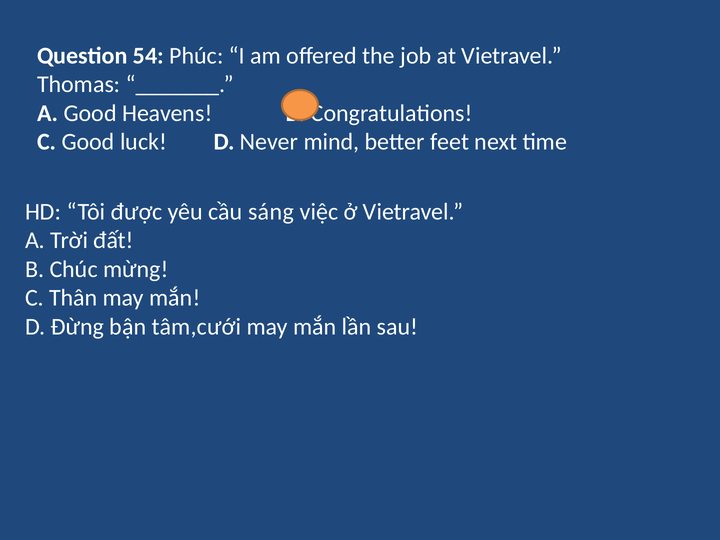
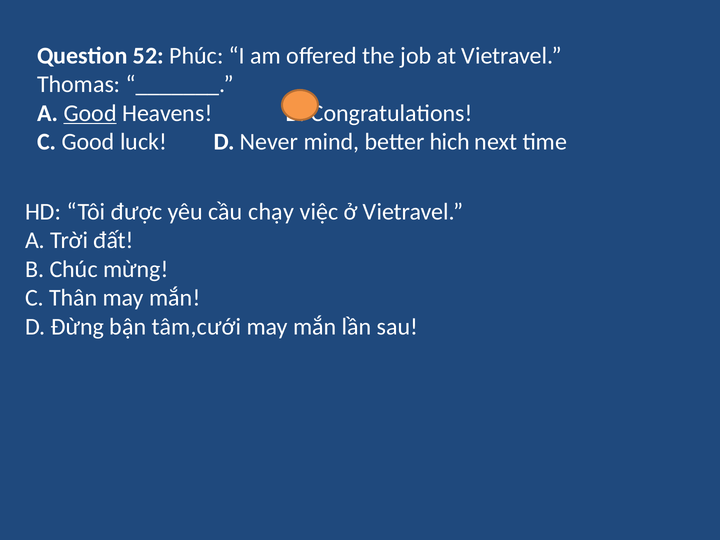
54: 54 -> 52 (148, 56)
Good underline: none -> present (90, 113)
feet: feet -> hich (450, 142)
sáng: sáng -> chạy (271, 212)
